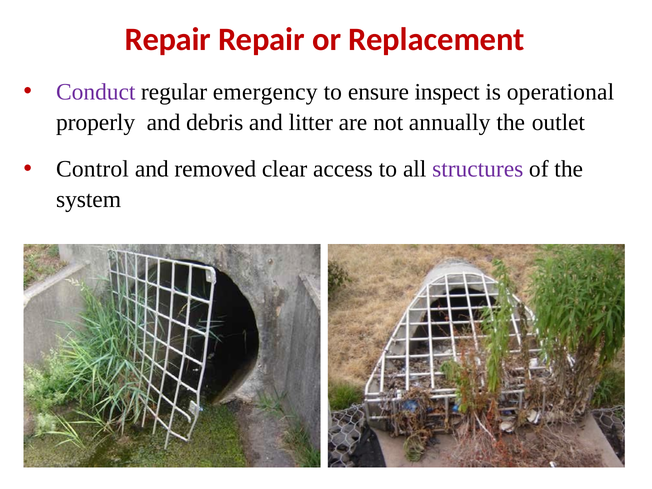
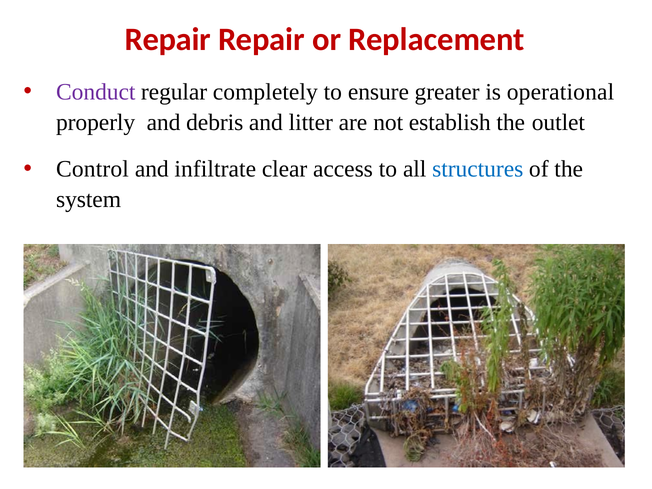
emergency: emergency -> completely (265, 92)
inspect: inspect -> greater (447, 92)
annually: annually -> establish (450, 122)
removed: removed -> infiltrate (215, 169)
structures colour: purple -> blue (478, 169)
